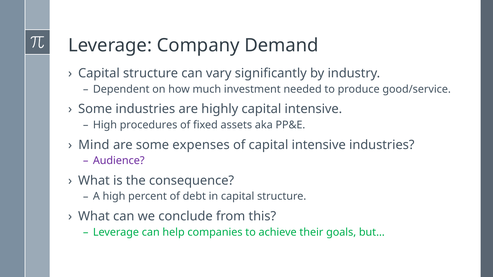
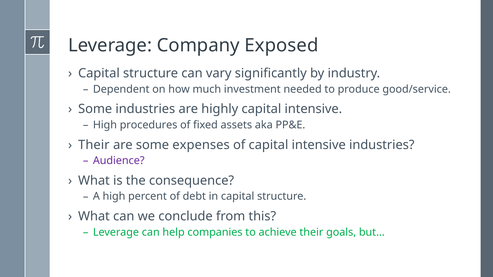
Demand: Demand -> Exposed (281, 45)
Mind: Mind -> Their (94, 145)
